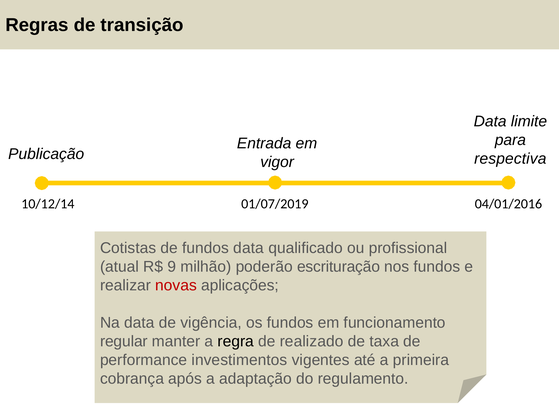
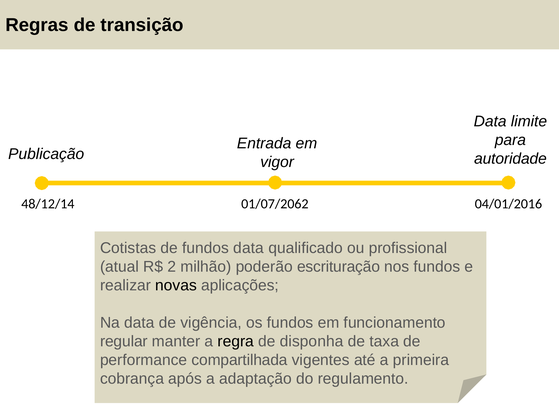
respectiva: respectiva -> autoridade (510, 159)
10/12/14: 10/12/14 -> 48/12/14 (48, 204)
01/07/2019: 01/07/2019 -> 01/07/2062 (275, 204)
9: 9 -> 2 (172, 267)
novas colour: red -> black (176, 286)
realizado: realizado -> disponha (312, 342)
investimentos: investimentos -> compartilhada (240, 360)
